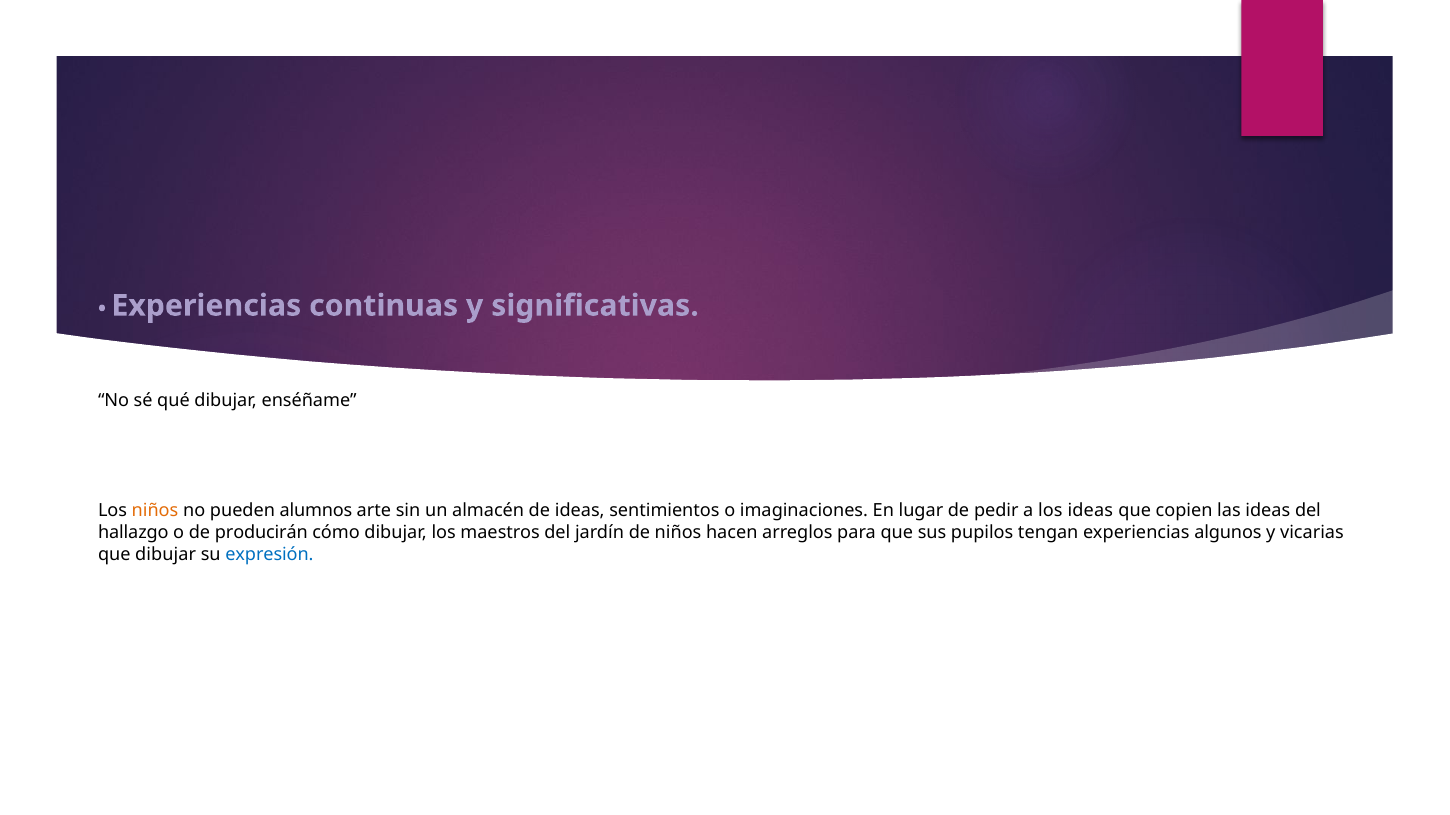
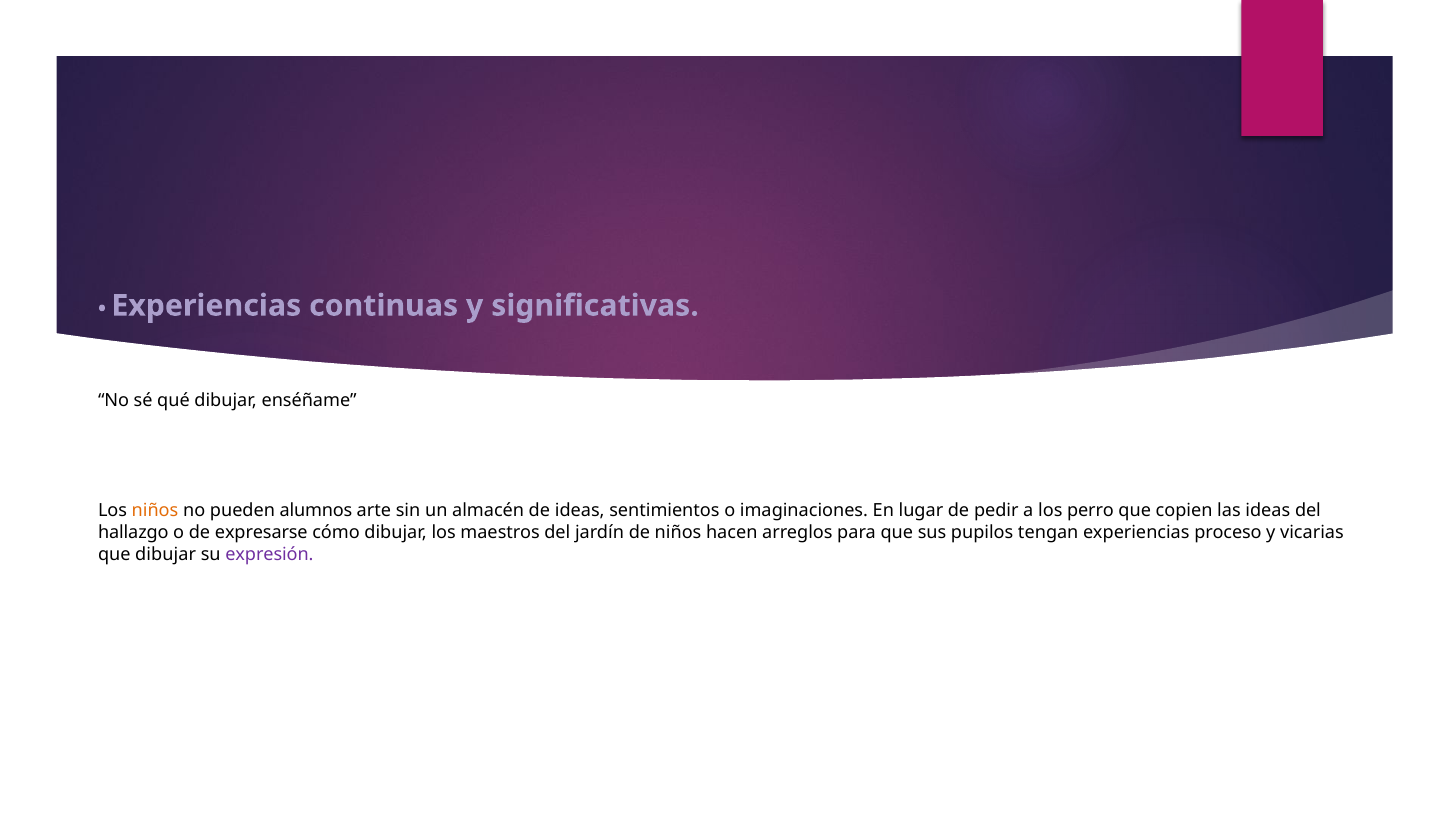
los ideas: ideas -> perro (1091, 511)
producirán: producirán -> expresarse (261, 533)
algunos: algunos -> proceso (1228, 533)
expresión colour: blue -> purple (269, 555)
